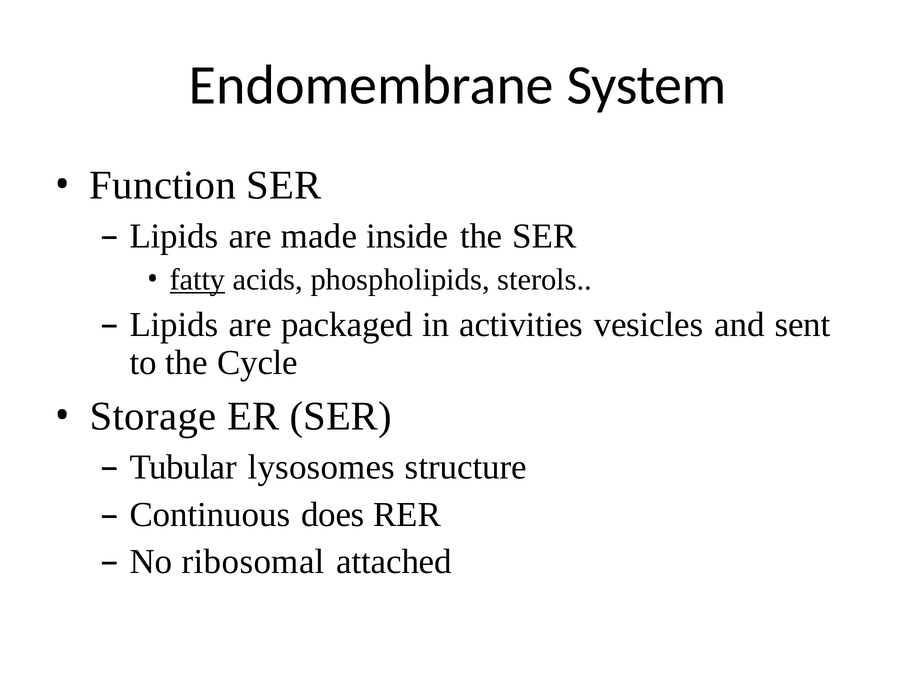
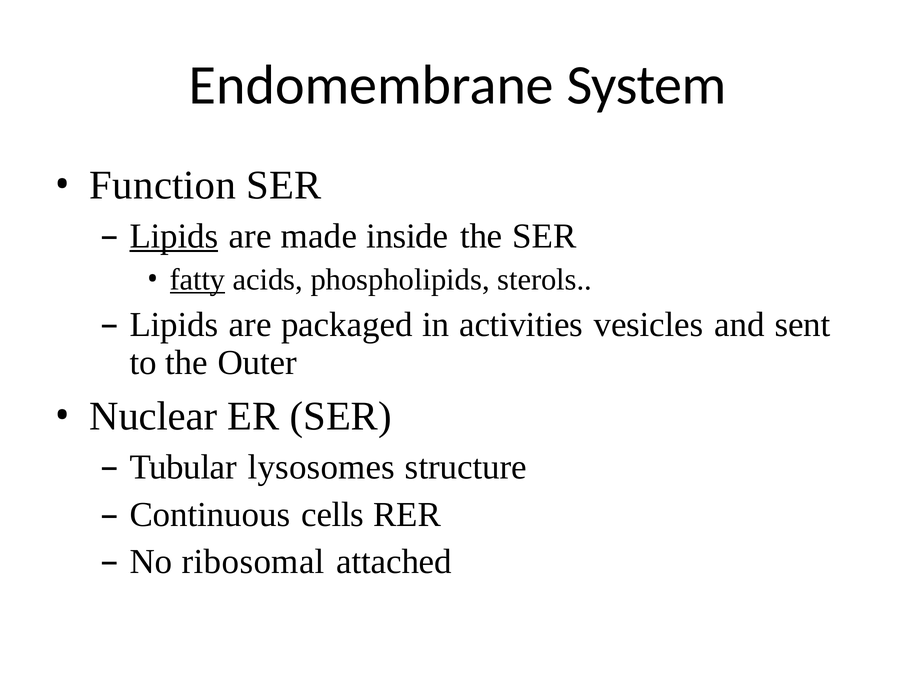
Lipids underline: none -> present (174, 236)
Cycle: Cycle -> Outer (257, 363)
Storage: Storage -> Nuclear (153, 416)
does: does -> cells (333, 515)
